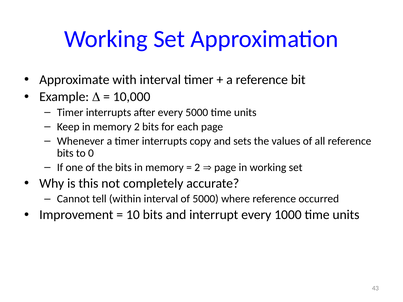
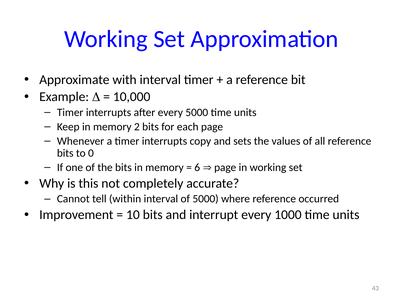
2: 2 -> 6 (197, 168)
